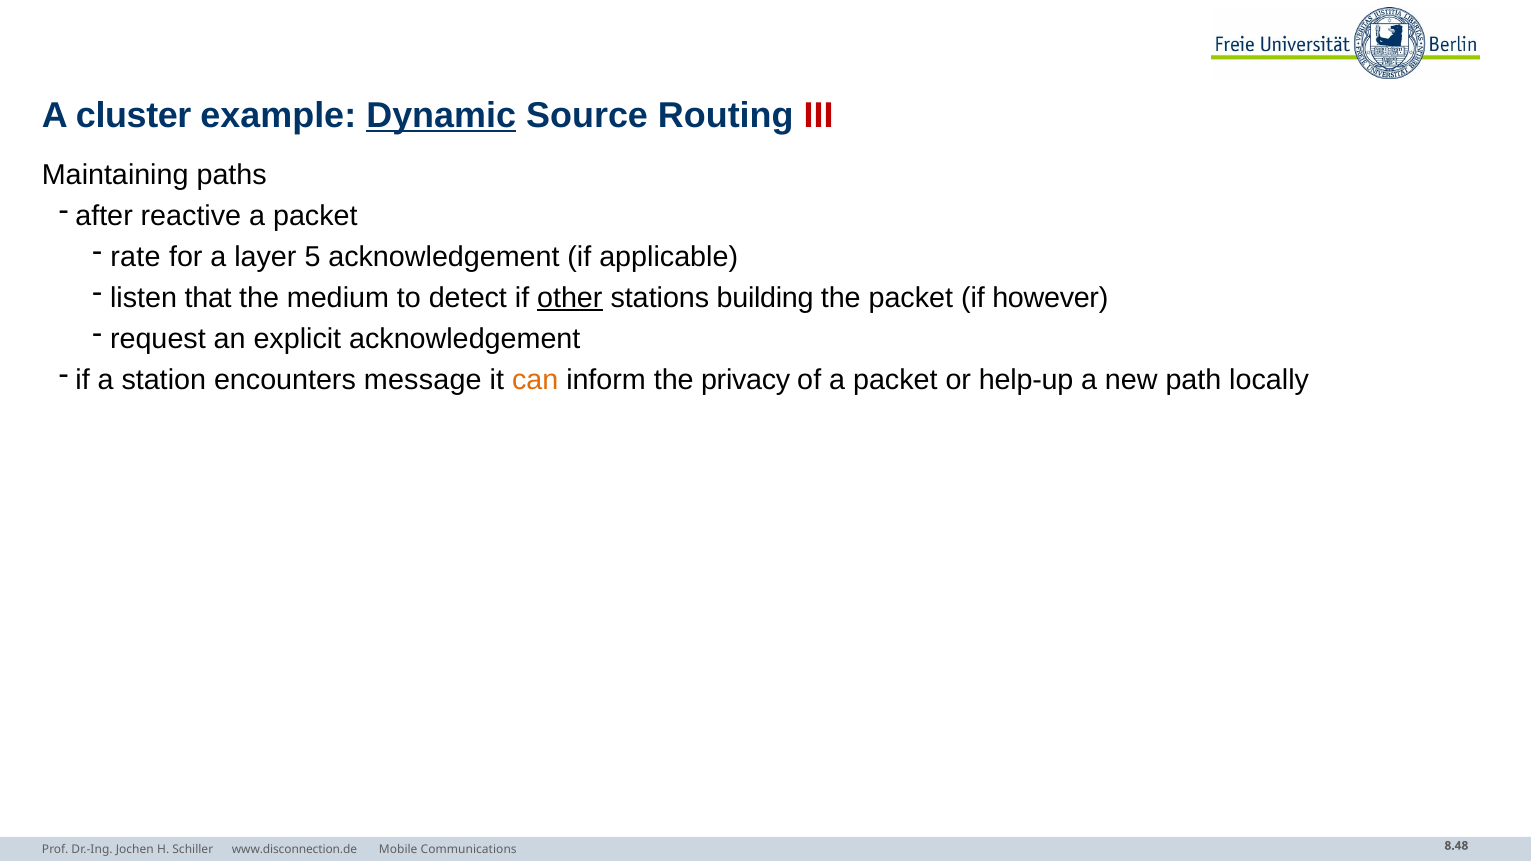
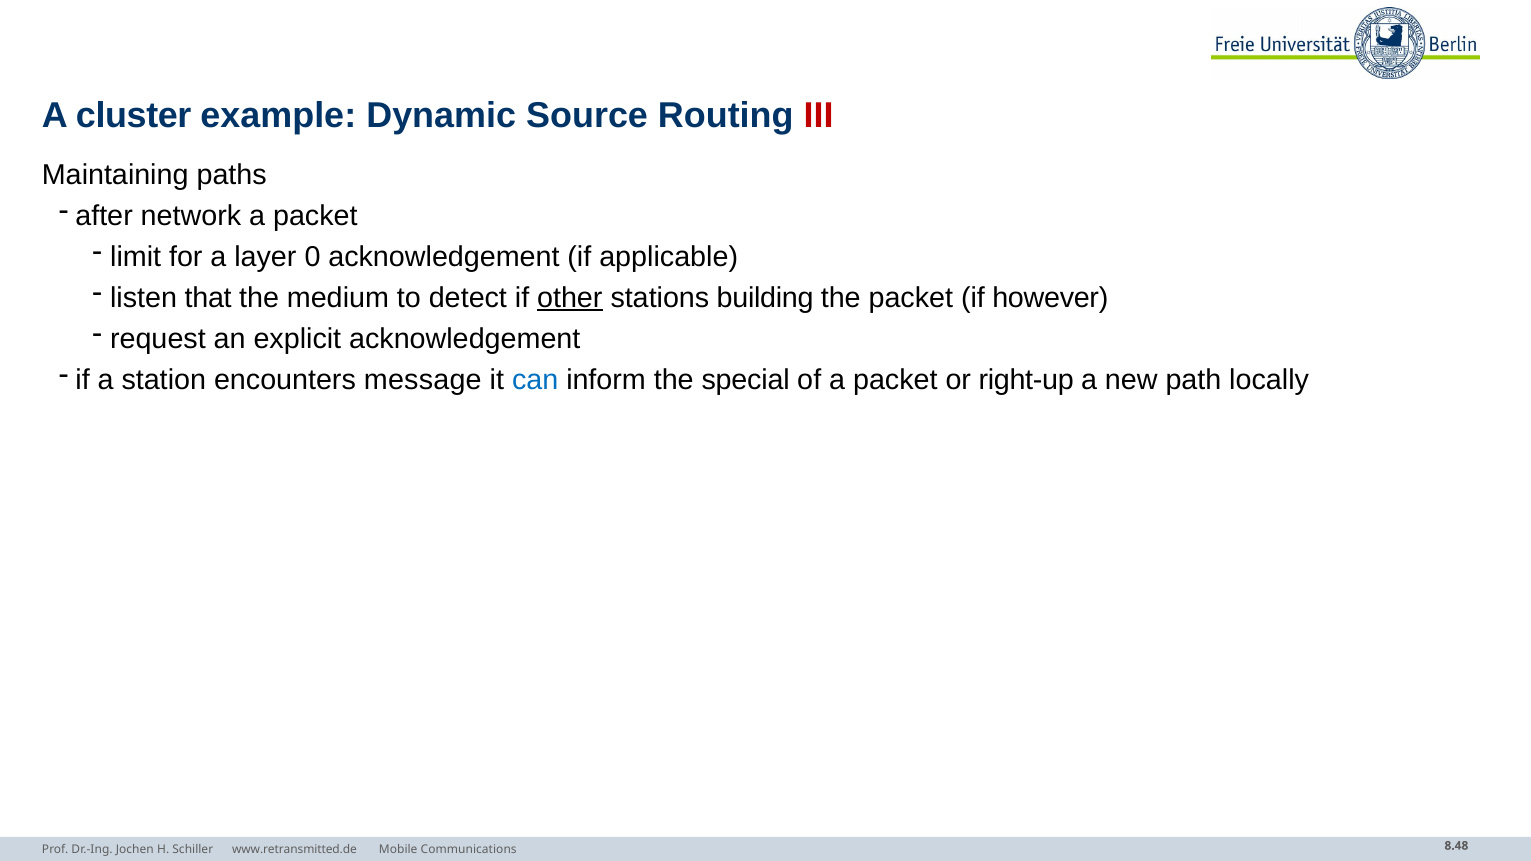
Dynamic underline: present -> none (441, 116)
reactive: reactive -> network (191, 216)
rate: rate -> limit (136, 257)
5: 5 -> 0 (312, 257)
can colour: orange -> blue (535, 380)
privacy: privacy -> special (746, 380)
help-up: help-up -> right-up (1026, 380)
www.disconnection.de: www.disconnection.de -> www.retransmitted.de (294, 850)
